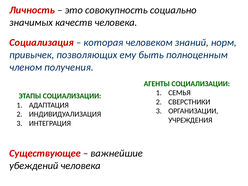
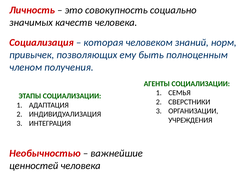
Существующее: Существующее -> Необычностью (45, 153)
убеждений: убеждений -> ценностей (34, 166)
